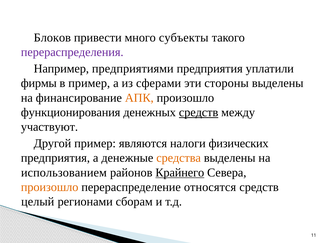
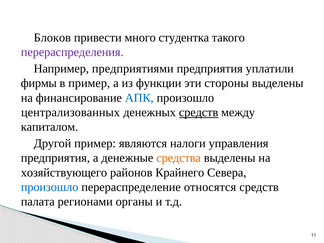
субъекты: субъекты -> студентка (184, 38)
сферами: сферами -> функции (159, 83)
АПК colour: orange -> blue (139, 98)
функционирования: функционирования -> централизованных (71, 112)
участвуют: участвуют -> капиталом (49, 127)
физических: физических -> управления (239, 143)
использованием: использованием -> хозяйствующего (64, 173)
Крайнего underline: present -> none (180, 173)
произошло colour: orange -> blue (50, 187)
целый: целый -> палата (38, 202)
сборам: сборам -> органы (134, 202)
